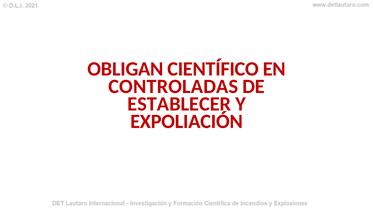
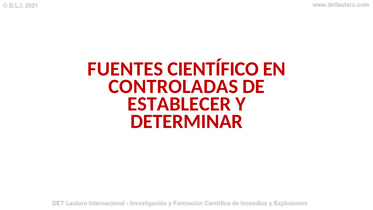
OBLIGAN: OBLIGAN -> FUENTES (125, 69)
EXPOLIACIÓN: EXPOLIACIÓN -> DETERMINAR (187, 121)
